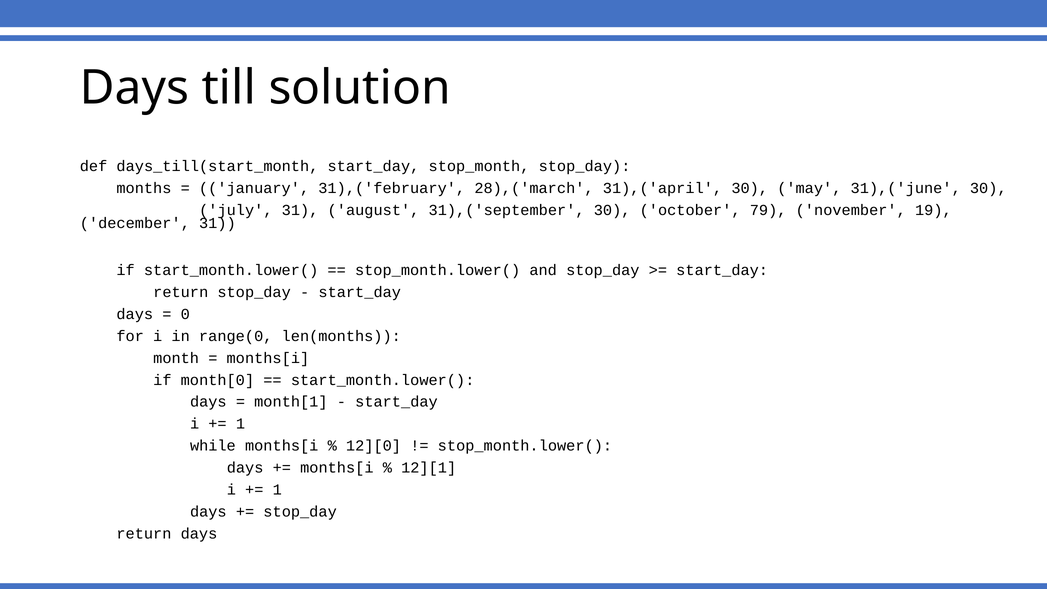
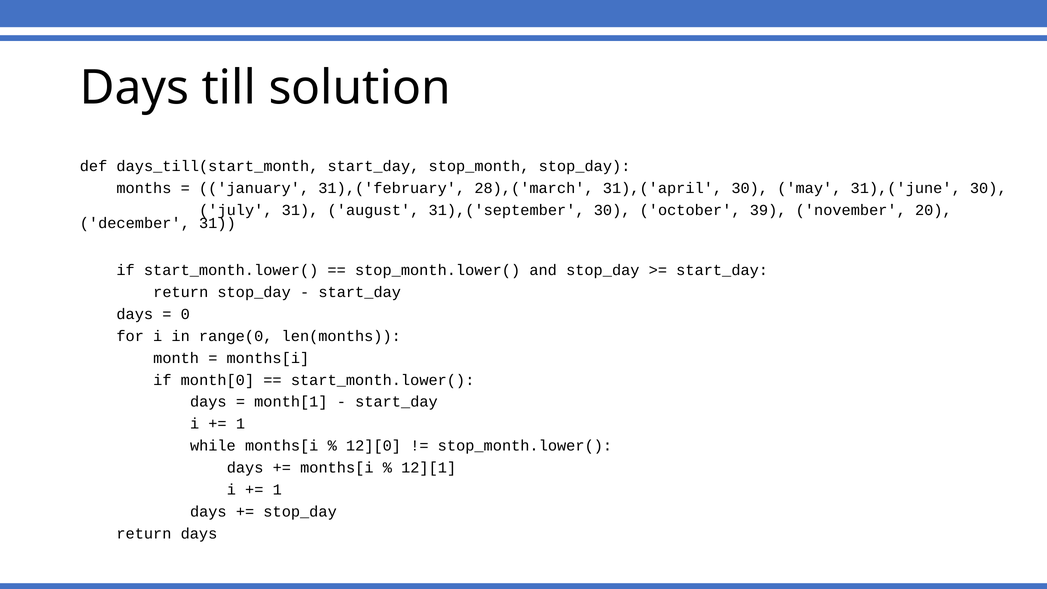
79: 79 -> 39 (768, 210)
19: 19 -> 20 (933, 210)
